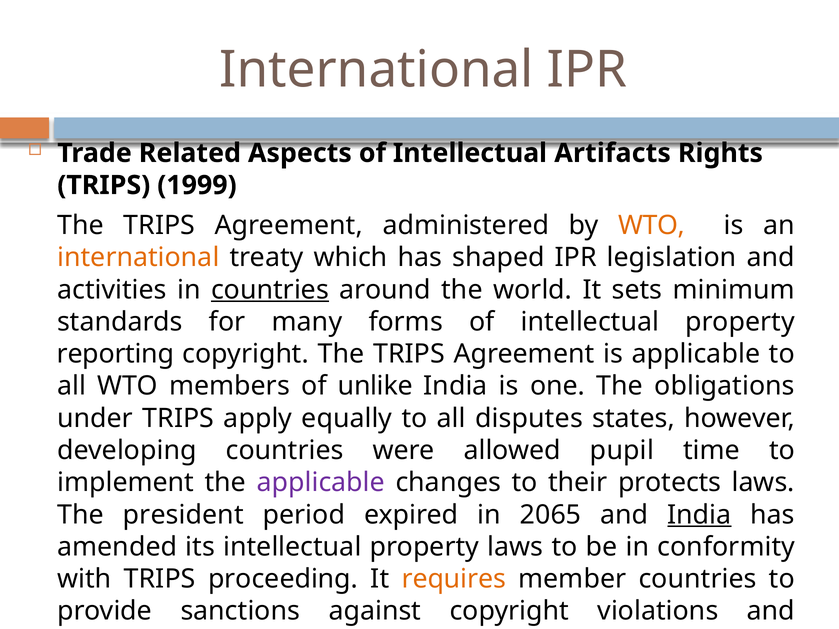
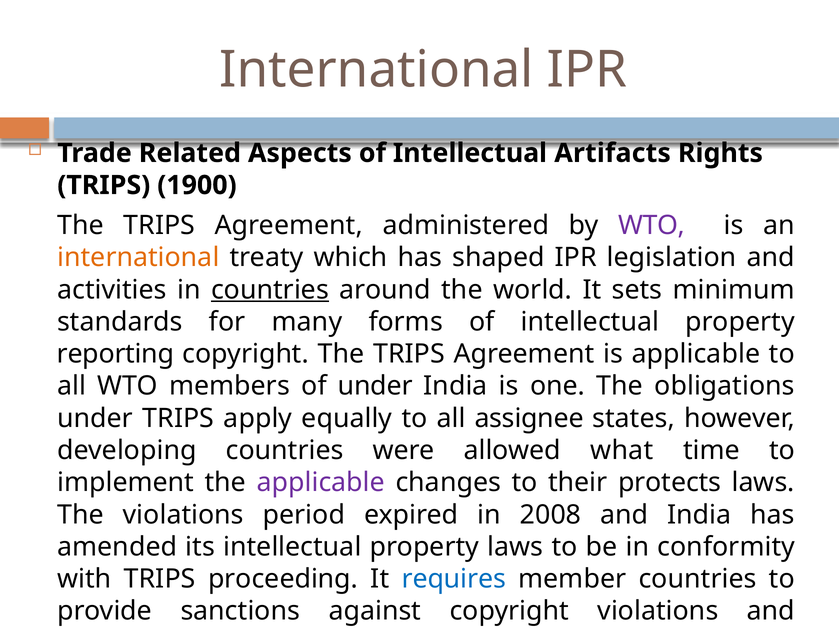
1999: 1999 -> 1900 (197, 185)
WTO colour: orange -> purple (652, 226)
of unlike: unlike -> under (375, 386)
disputes: disputes -> assignee (529, 418)
pupil: pupil -> what (622, 451)
The president: president -> violations (183, 515)
2065: 2065 -> 2008 (551, 515)
India underline: present -> none (699, 515)
requires colour: orange -> blue (454, 579)
